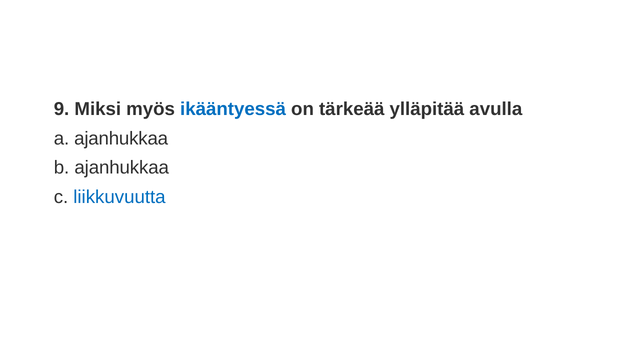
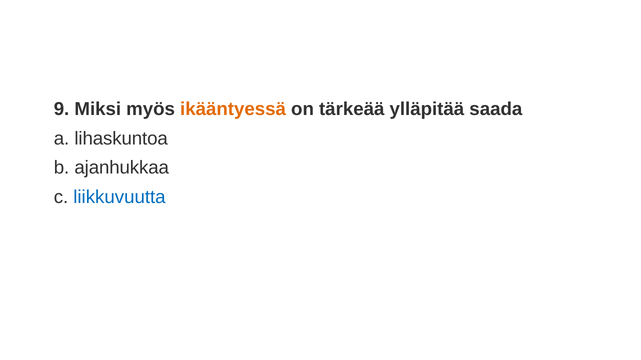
ikääntyessä colour: blue -> orange (233, 109)
avulla: avulla -> saada (496, 109)
a ajanhukkaa: ajanhukkaa -> lihaskuntoa (121, 139)
